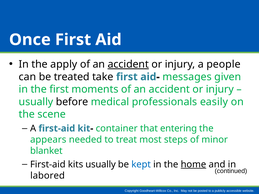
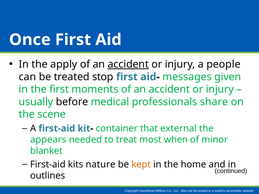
take: take -> stop (103, 77)
easily: easily -> share (214, 102)
entering: entering -> external (178, 129)
steps: steps -> when (176, 140)
kits usually: usually -> nature (100, 165)
kept colour: blue -> orange (141, 165)
home underline: present -> none (193, 165)
labored: labored -> outlines (48, 176)
